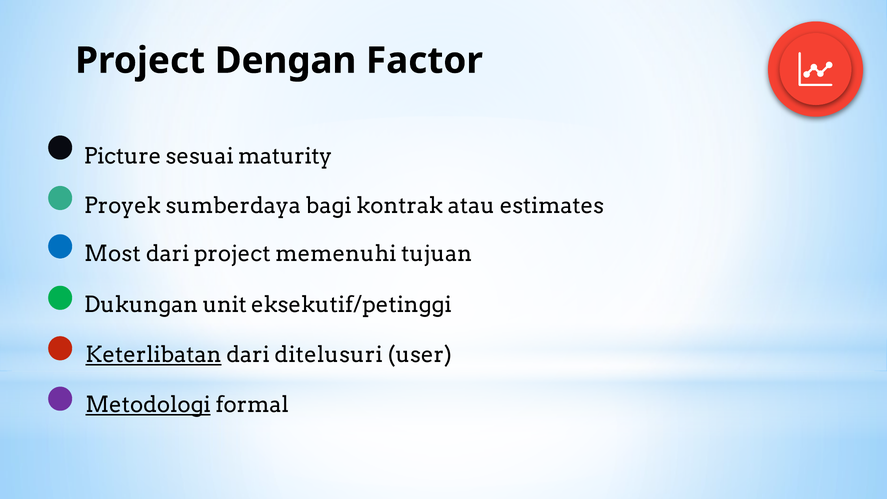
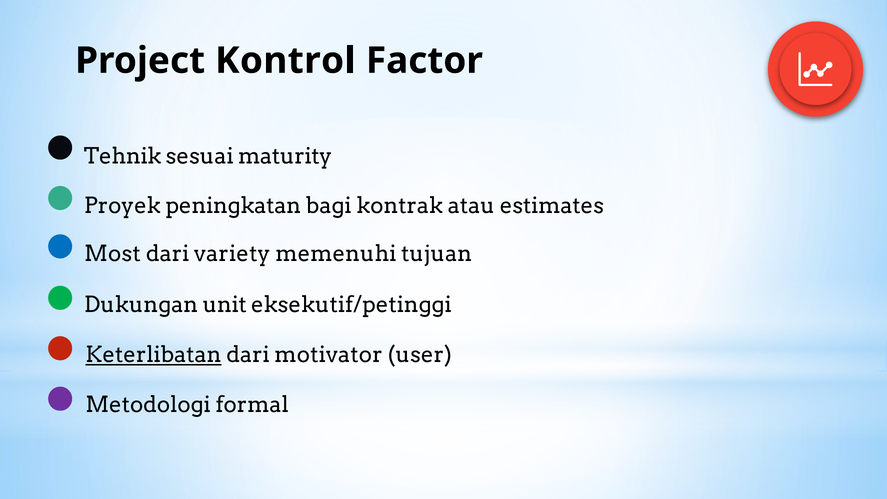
Dengan: Dengan -> Kontrol (285, 61)
Picture: Picture -> Tehnik (123, 156)
sumberdaya: sumberdaya -> peningkatan (233, 206)
dari project: project -> variety (232, 254)
ditelusuri: ditelusuri -> motivator (329, 355)
Metodologi underline: present -> none (148, 405)
